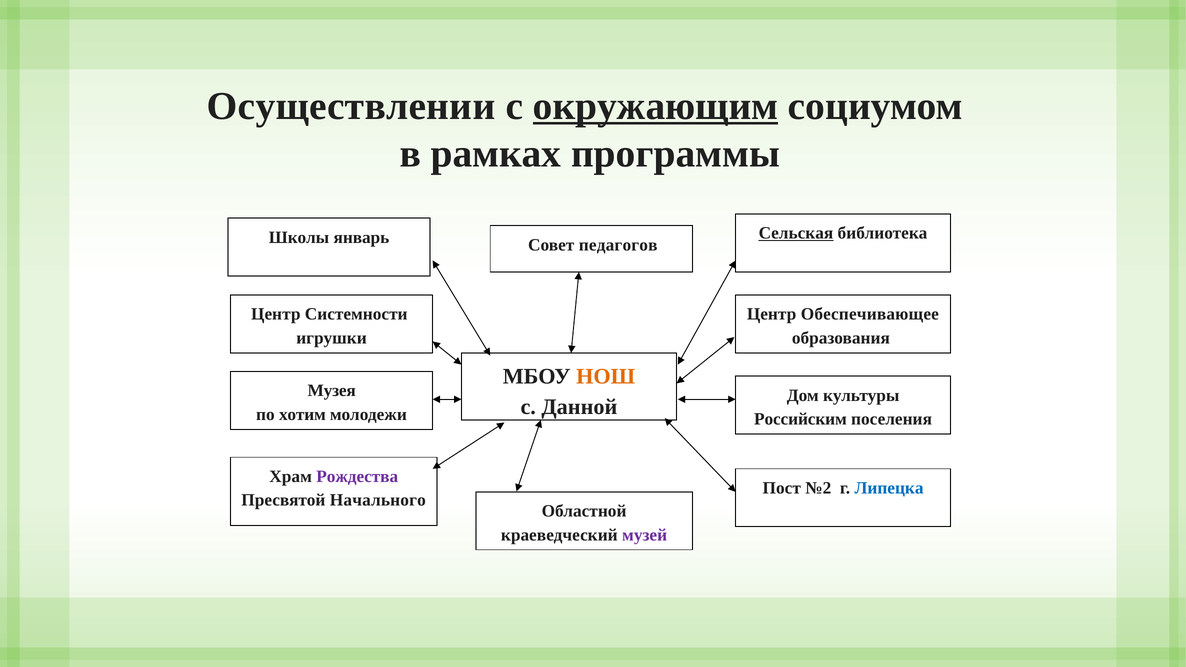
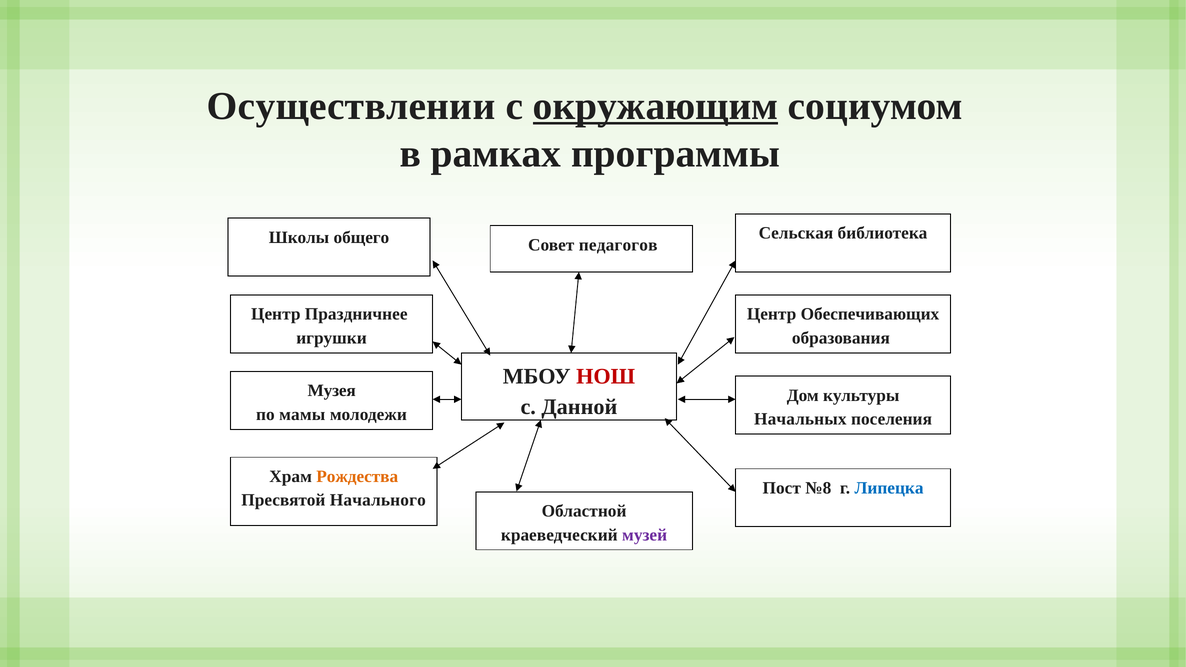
Сельская underline: present -> none (796, 233)
январь: январь -> общего (361, 237)
Системности: Системности -> Праздничнее (356, 314)
Обеспечивающее: Обеспечивающее -> Обеспечивающих (870, 314)
НОШ colour: orange -> red (606, 376)
хотим: хотим -> мамы (302, 414)
Российским: Российским -> Начальных (800, 419)
Рождества colour: purple -> orange (357, 476)
№2: №2 -> №8 (818, 488)
